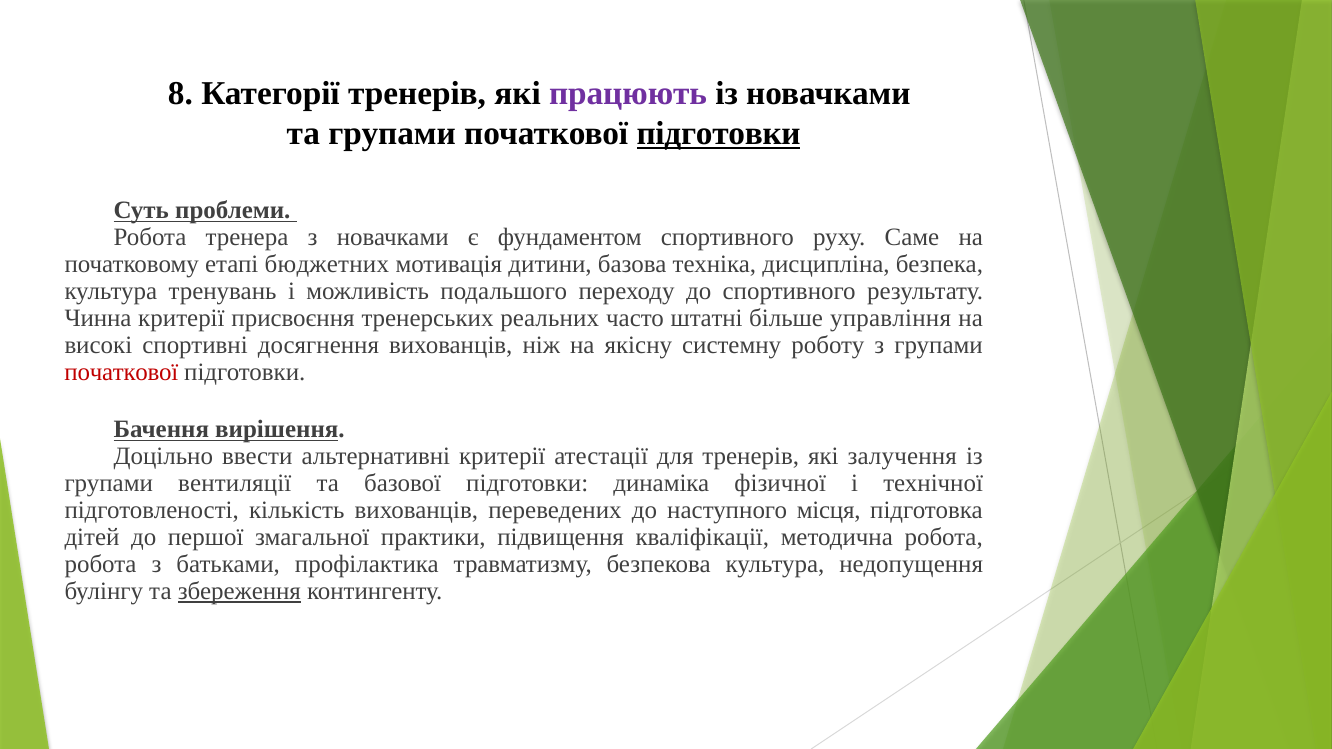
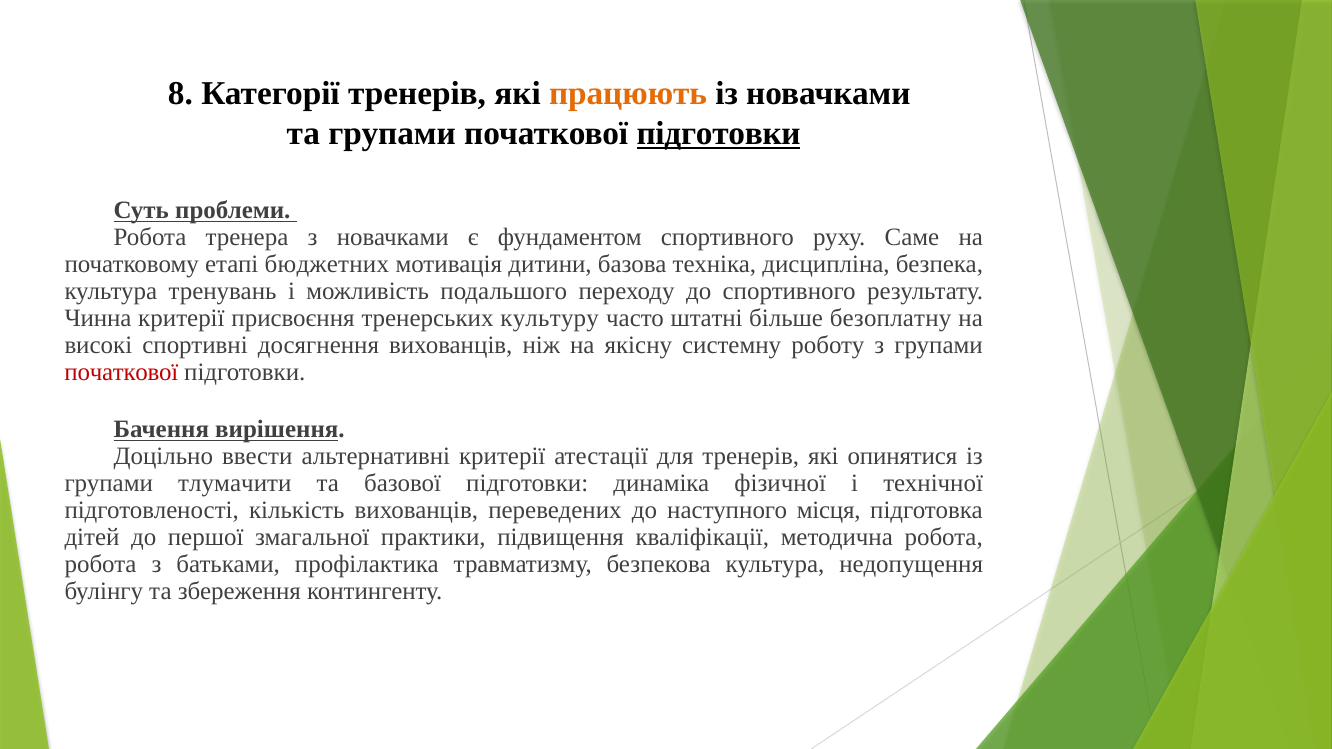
працюють colour: purple -> orange (628, 94)
реальних: реальних -> культуру (550, 319)
управління: управління -> безоплатну (891, 319)
залучення: залучення -> опинятися (902, 456)
вентиляції: вентиляції -> тлумачити (235, 483)
збереження underline: present -> none (239, 591)
